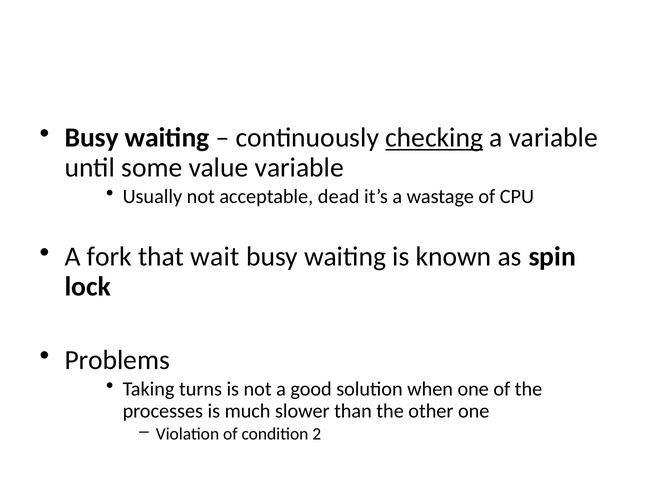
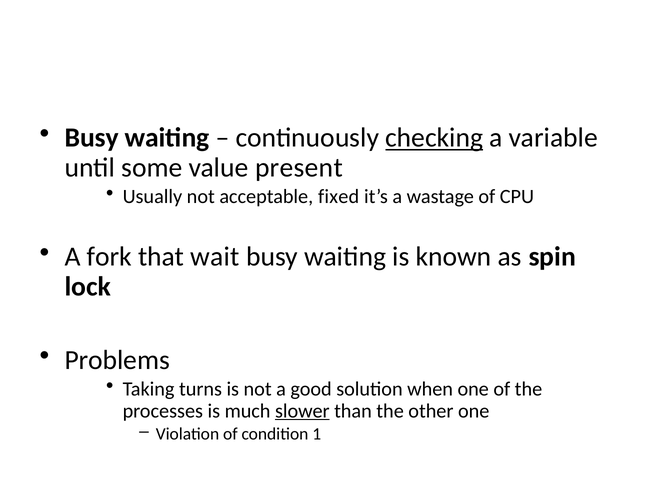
value variable: variable -> present (299, 168)
dead: dead -> fixed (339, 197)
slower underline: none -> present (302, 411)
2: 2 -> 1 (317, 434)
